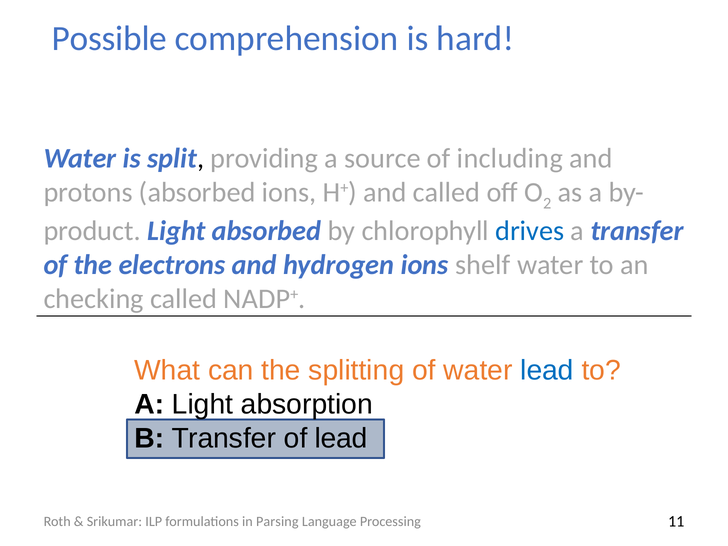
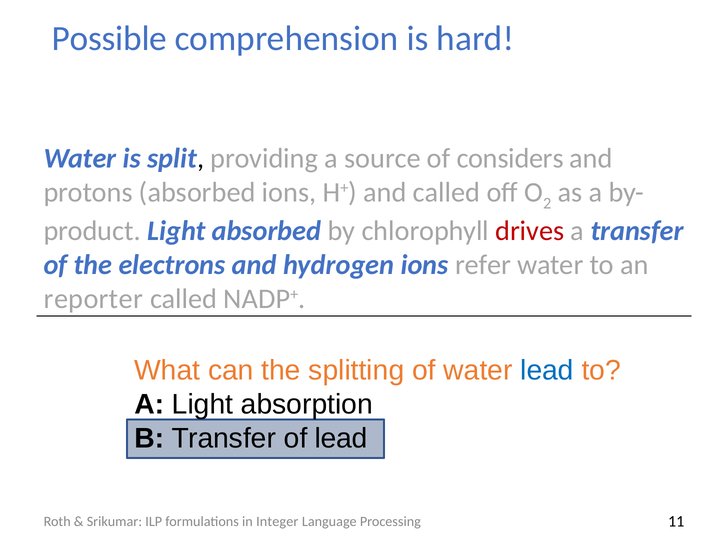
including: including -> considers (510, 158)
drives colour: blue -> red (530, 231)
shelf: shelf -> refer (483, 265)
checking: checking -> reporter (93, 299)
Parsing: Parsing -> Integer (277, 521)
